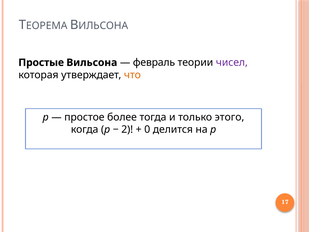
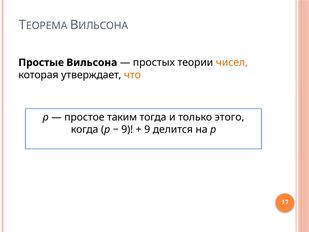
февраль: февраль -> простых (154, 62)
чисел colour: purple -> orange (232, 62)
более: более -> таким (122, 117)
2: 2 -> 9 (127, 129)
0: 0 -> 9 (147, 129)
